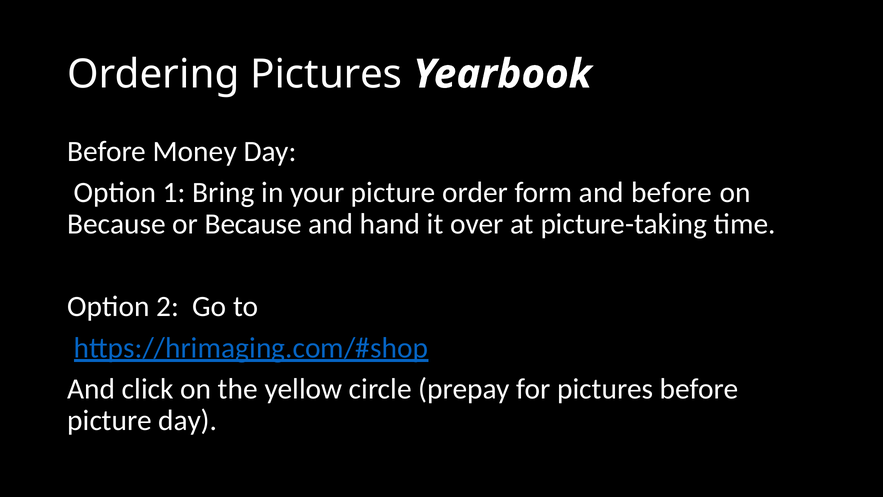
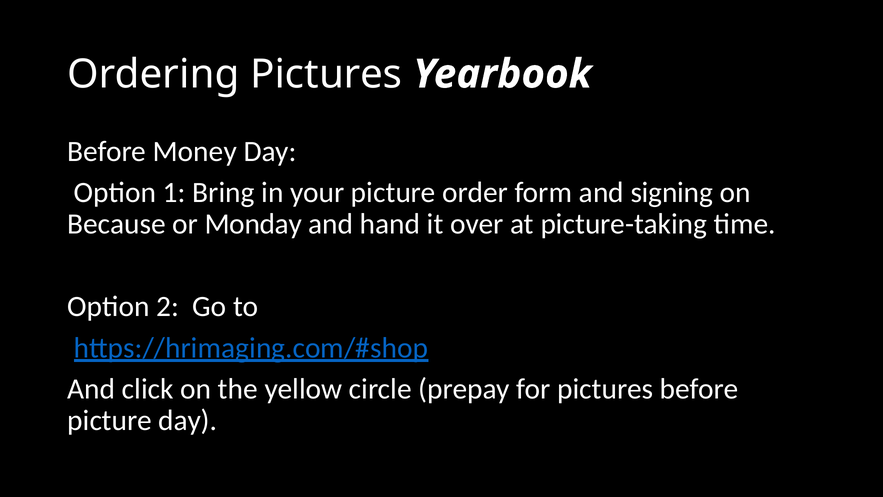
and before: before -> signing (672, 192)
or Because: Because -> Monday (253, 224)
